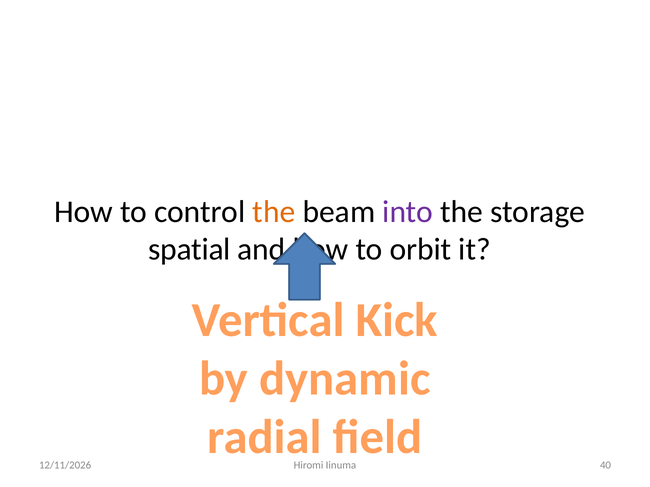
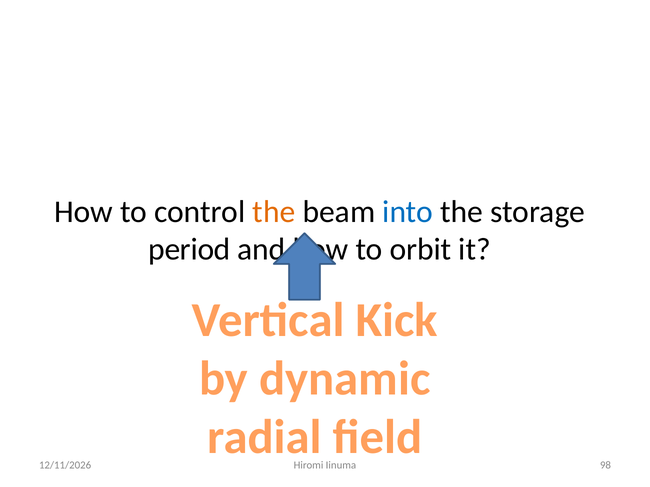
into colour: purple -> blue (408, 212)
spatial: spatial -> period (189, 250)
40: 40 -> 98 (606, 465)
